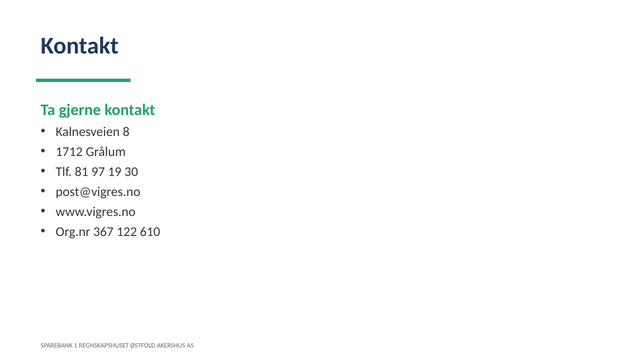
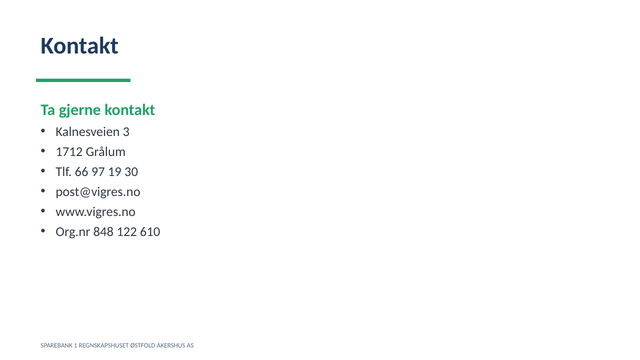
8: 8 -> 3 (126, 132)
81: 81 -> 66 (82, 172)
367: 367 -> 848 (103, 232)
